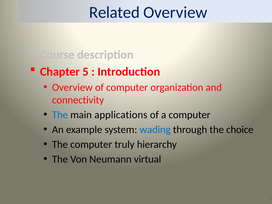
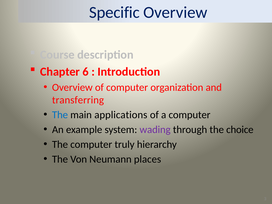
Related: Related -> Specific (114, 12)
5: 5 -> 6 (86, 72)
connectivity: connectivity -> transferring (78, 100)
wading colour: blue -> purple (155, 130)
virtual: virtual -> places (148, 159)
